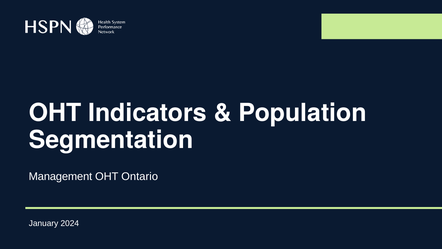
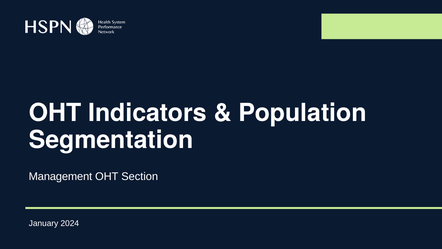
Ontario: Ontario -> Section (140, 176)
